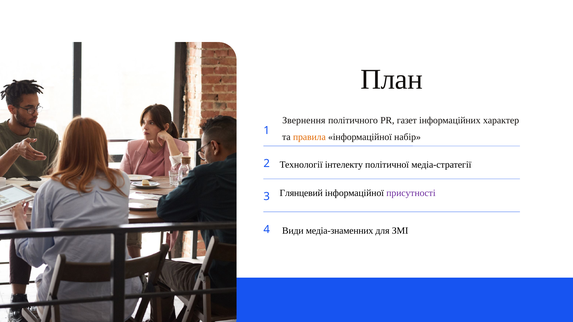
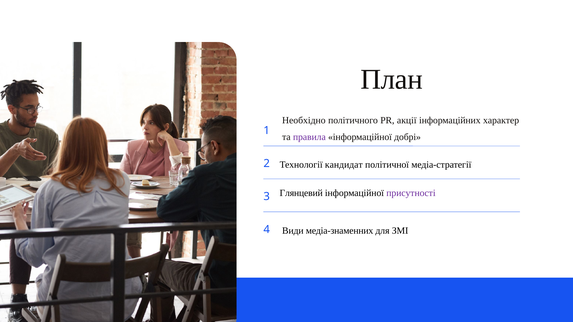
Звернення: Звернення -> Необхідно (304, 120)
газет: газет -> акції (407, 120)
правила colour: orange -> purple (309, 137)
набір: набір -> добрі (408, 137)
інтелекту: інтелекту -> кандидат (344, 165)
